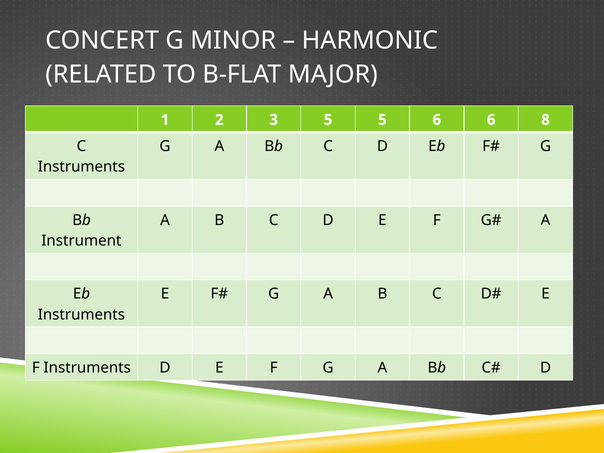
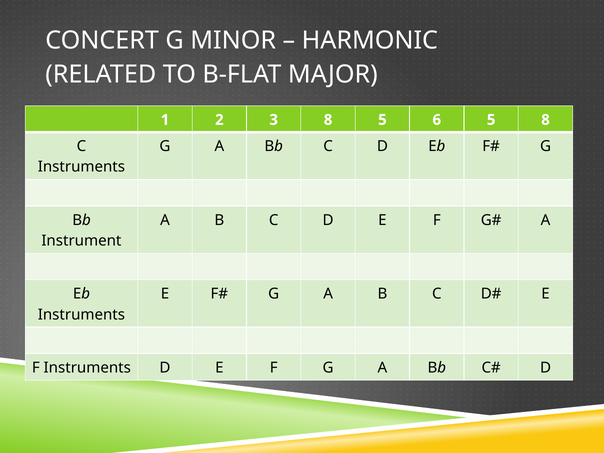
3 5: 5 -> 8 (328, 120)
6 6: 6 -> 5 (491, 120)
